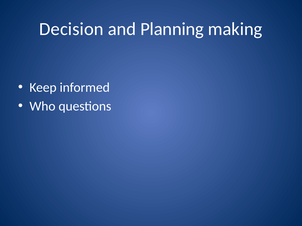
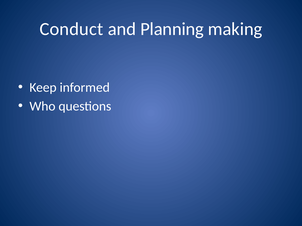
Decision: Decision -> Conduct (71, 29)
